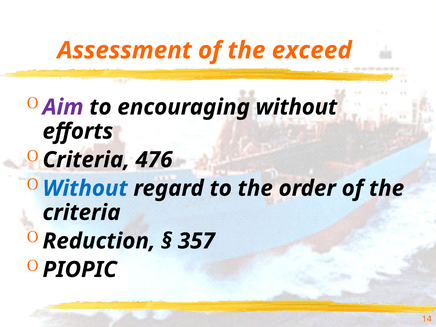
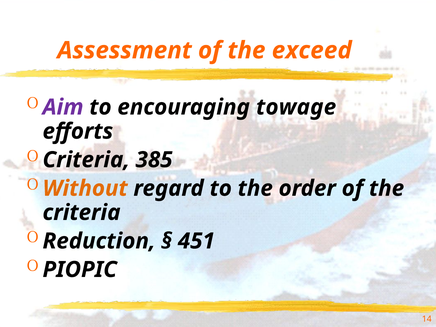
encouraging without: without -> towage (296, 107)
476: 476 -> 385 (154, 160)
Without colour: blue -> orange (85, 188)
357: 357 -> 451 (196, 241)
